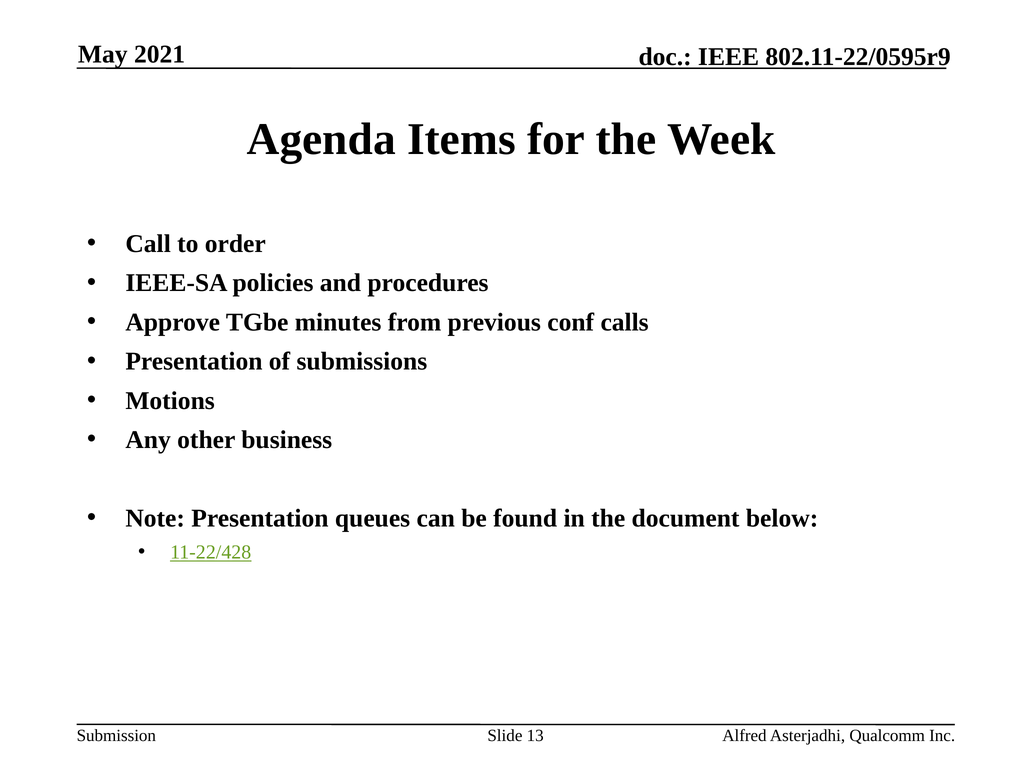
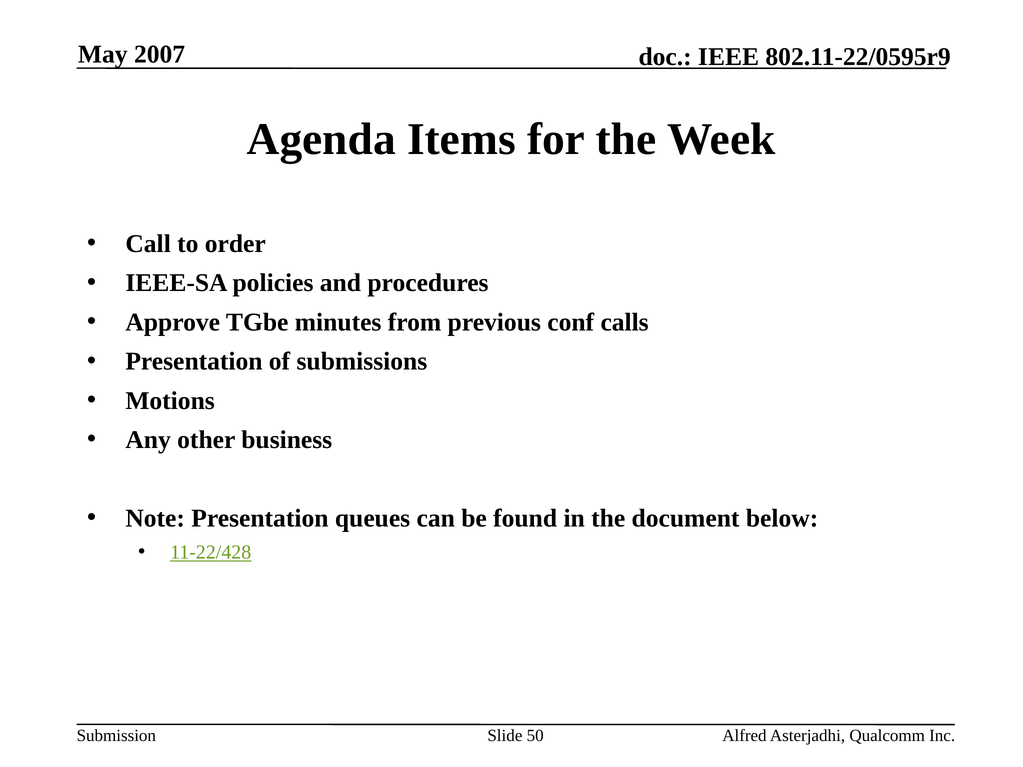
2021: 2021 -> 2007 (160, 54)
13: 13 -> 50 (535, 736)
